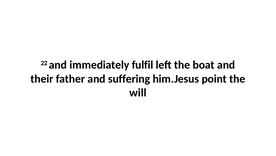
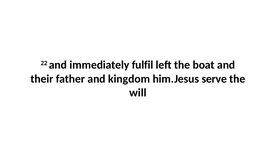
suffering: suffering -> kingdom (129, 78)
point: point -> serve (214, 78)
